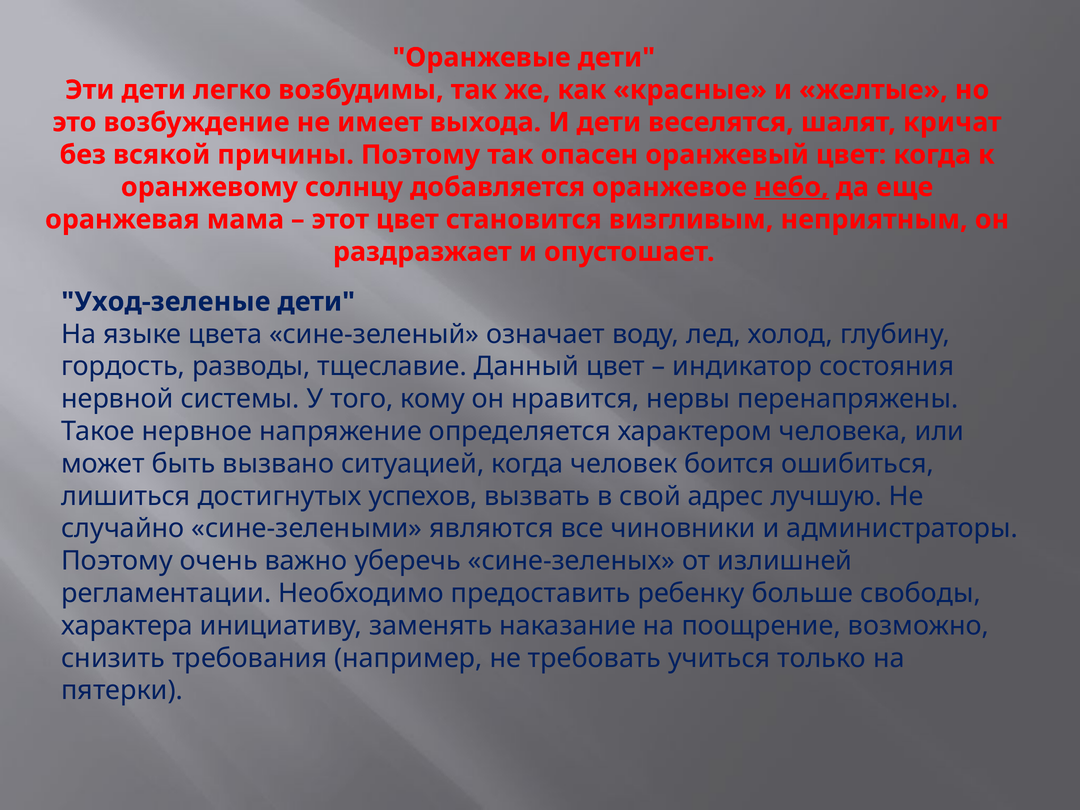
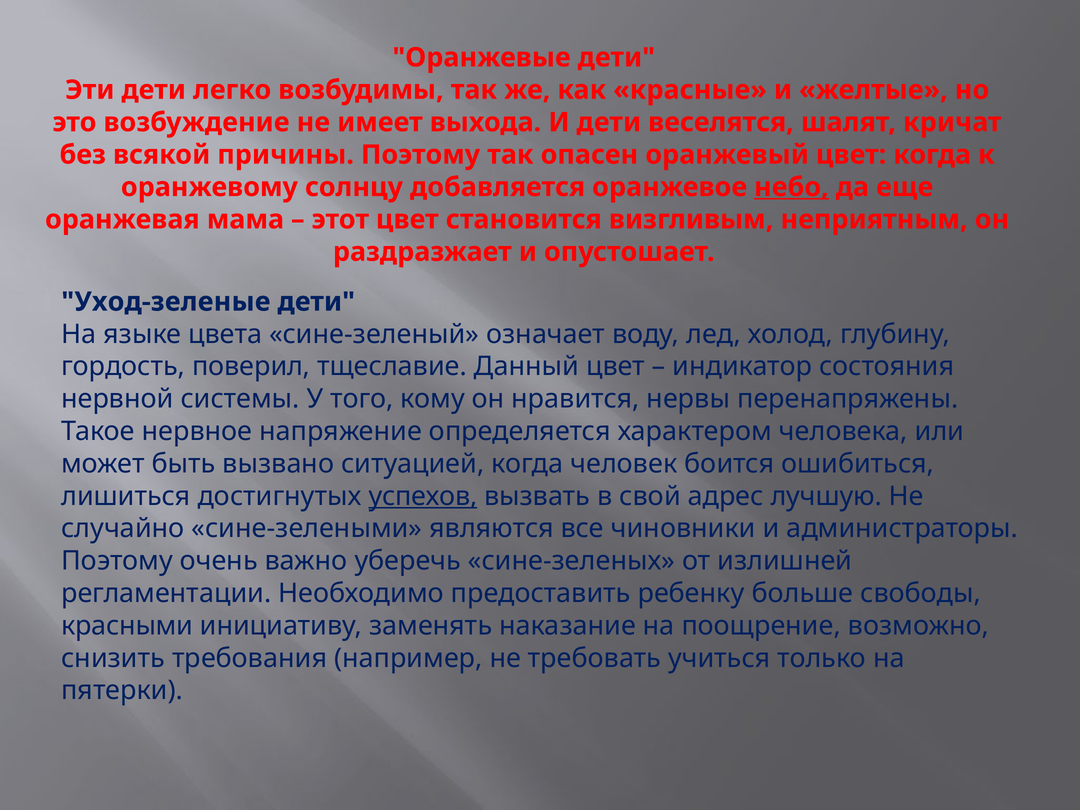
разводы: разводы -> поверил (251, 367)
успехов underline: none -> present (423, 496)
характера: характера -> красными (127, 626)
